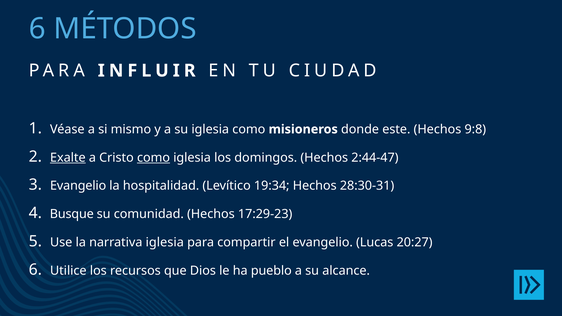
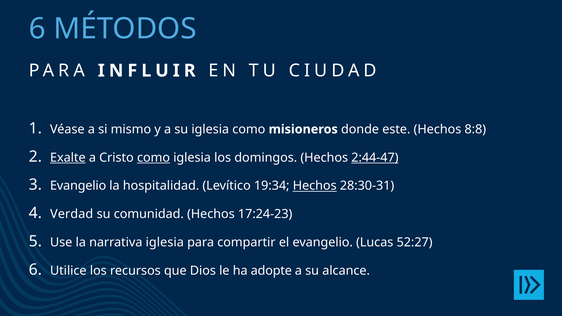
9:8: 9:8 -> 8:8 (475, 129)
2:44-47 underline: none -> present (375, 158)
Hechos underline: none -> present (315, 186)
Busque: Busque -> Verdad (72, 214)
17:29-23: 17:29-23 -> 17:24-23 (265, 214)
20:27: 20:27 -> 52:27 (415, 242)
pueblo: pueblo -> adopte (271, 271)
